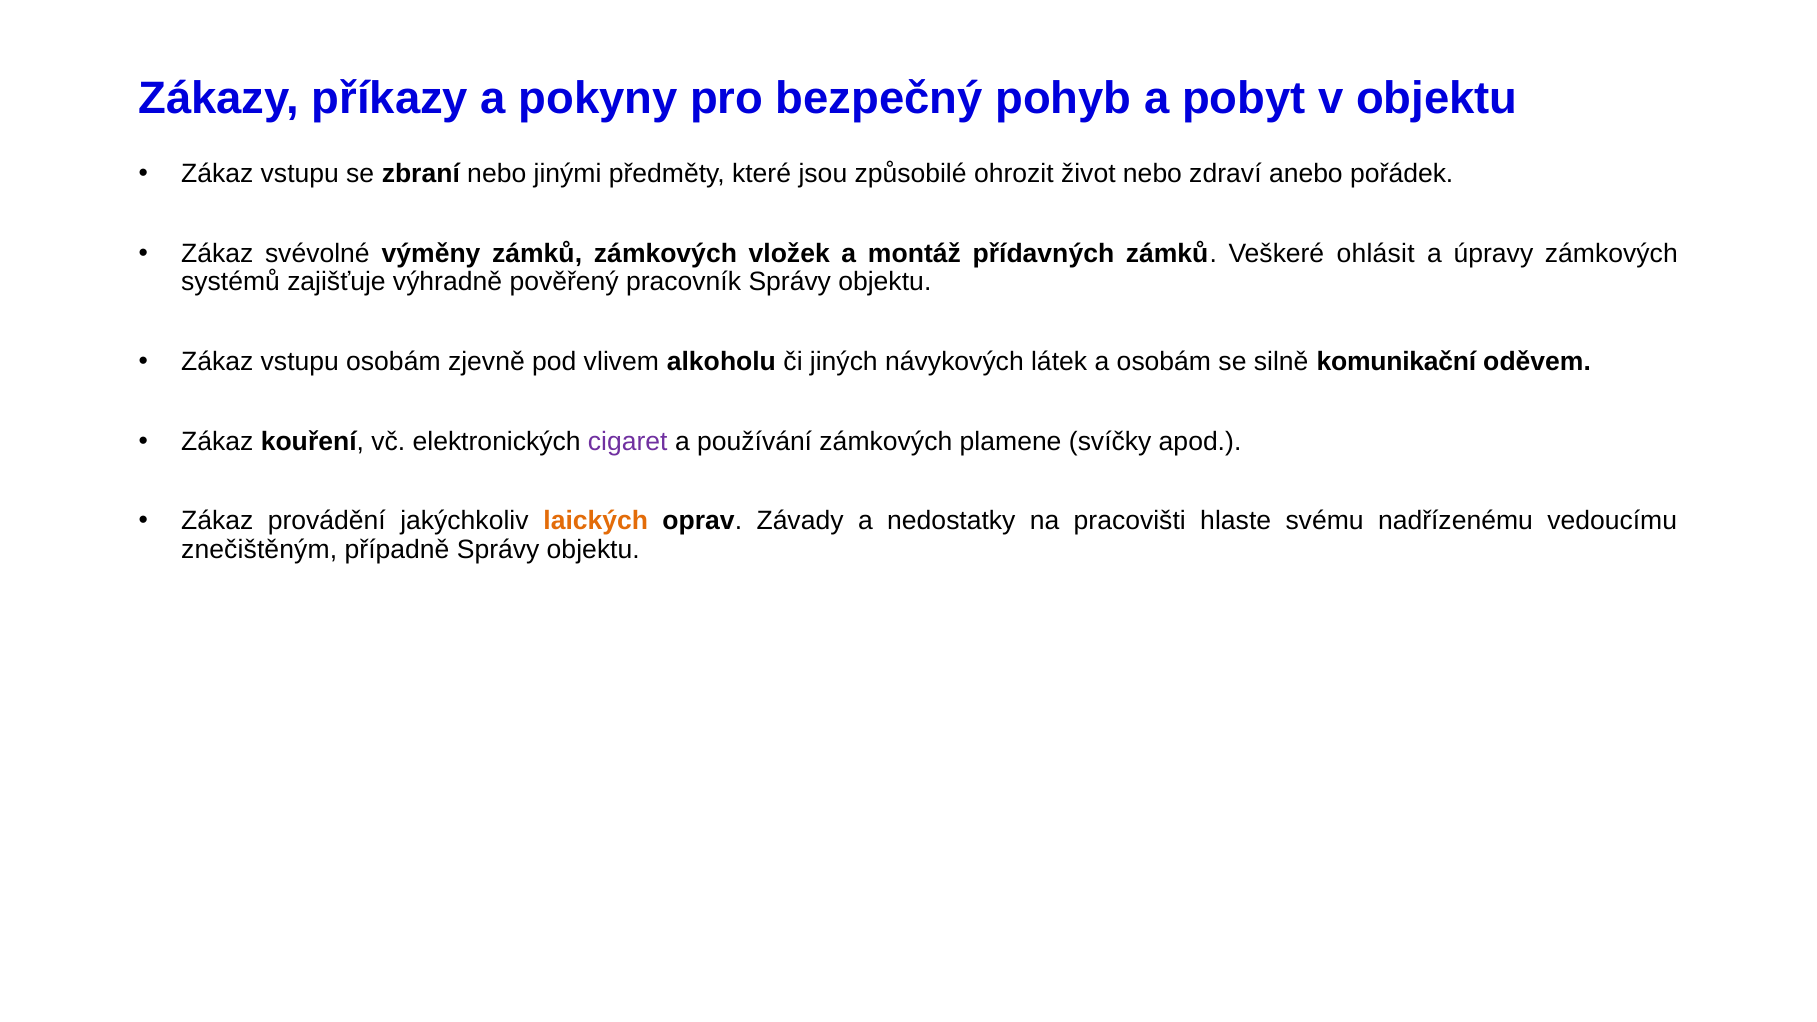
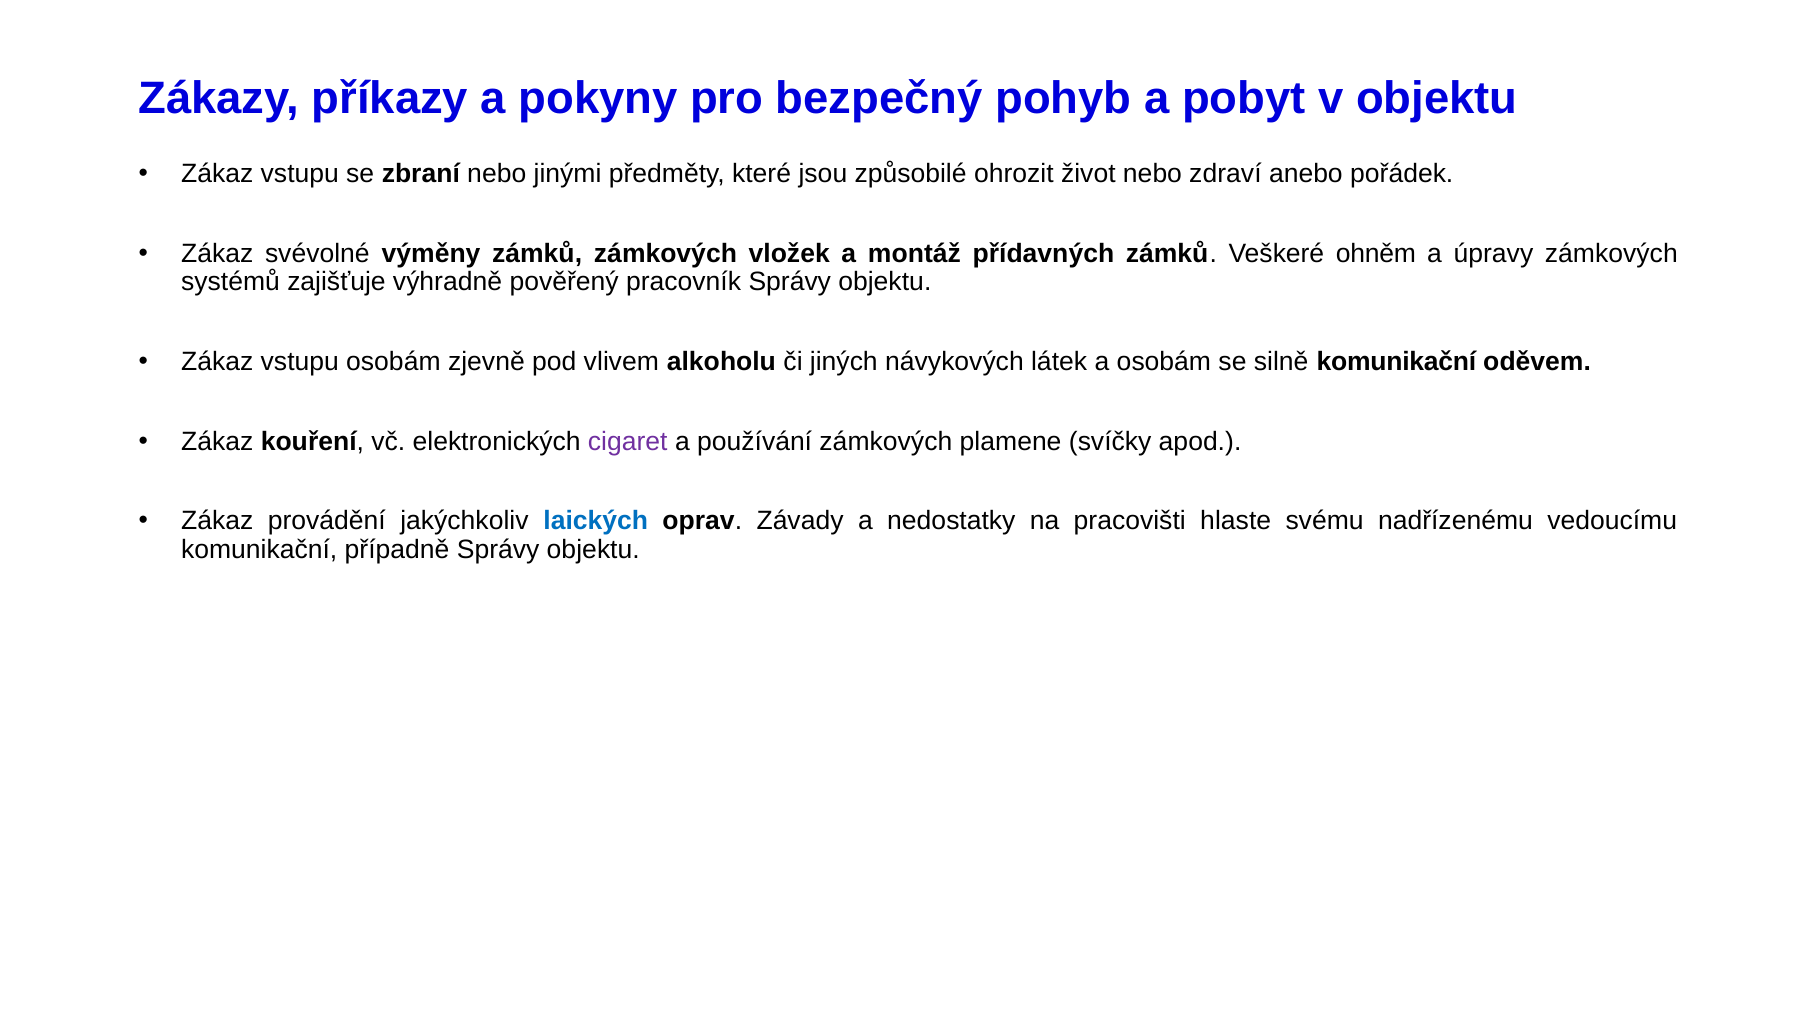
ohlásit: ohlásit -> ohněm (1376, 253)
laických colour: orange -> blue (596, 521)
znečištěným: znečištěným -> komunikační (259, 550)
